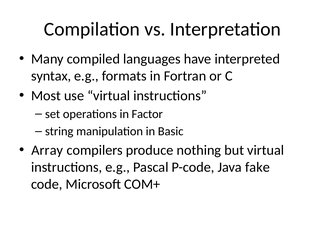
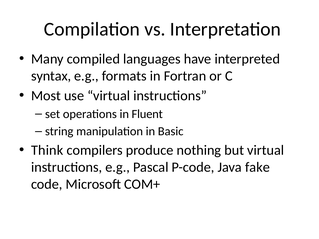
Factor: Factor -> Fluent (147, 114)
Array: Array -> Think (47, 150)
